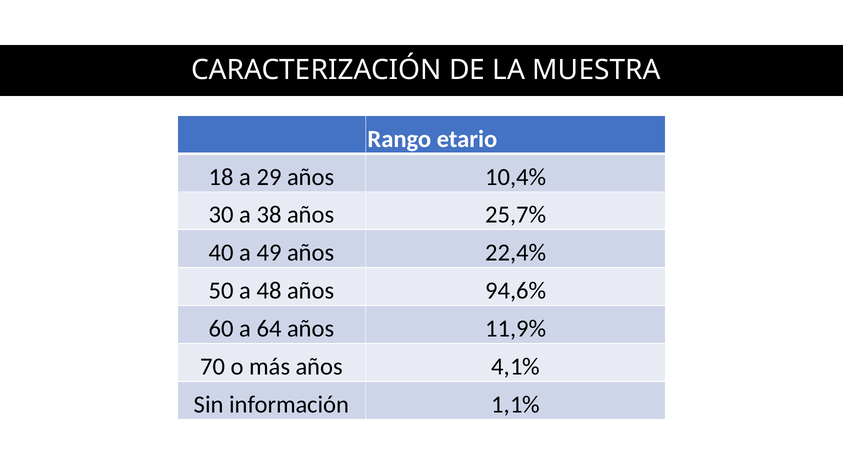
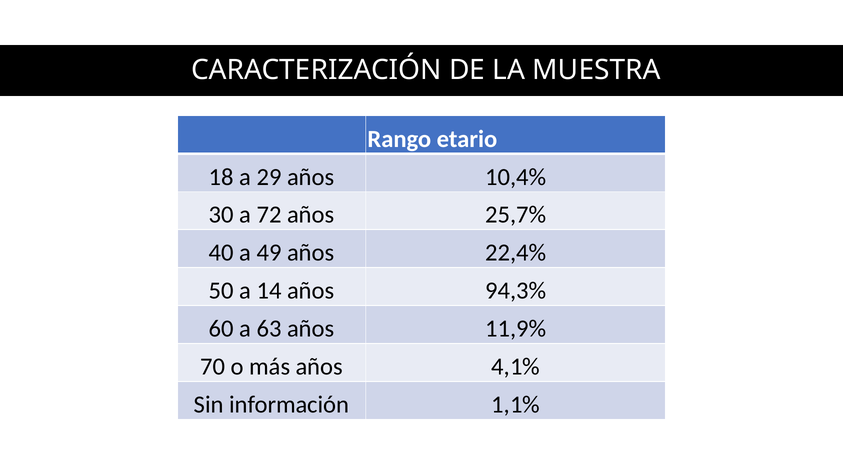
38: 38 -> 72 (269, 215)
48: 48 -> 14 (269, 291)
94,6%: 94,6% -> 94,3% (516, 291)
64: 64 -> 63 (269, 329)
